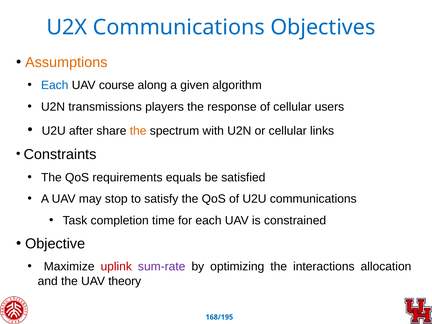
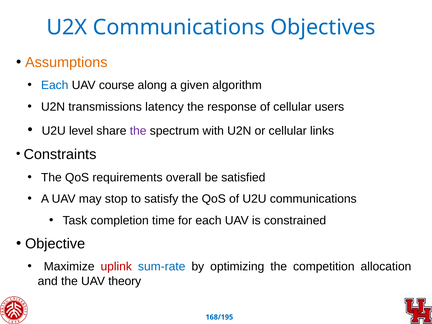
players: players -> latency (164, 107)
after: after -> level (81, 131)
the colour: orange -> purple (138, 131)
equals: equals -> overall (184, 177)
sum-rate colour: purple -> blue (162, 267)
interactions: interactions -> competition (324, 267)
